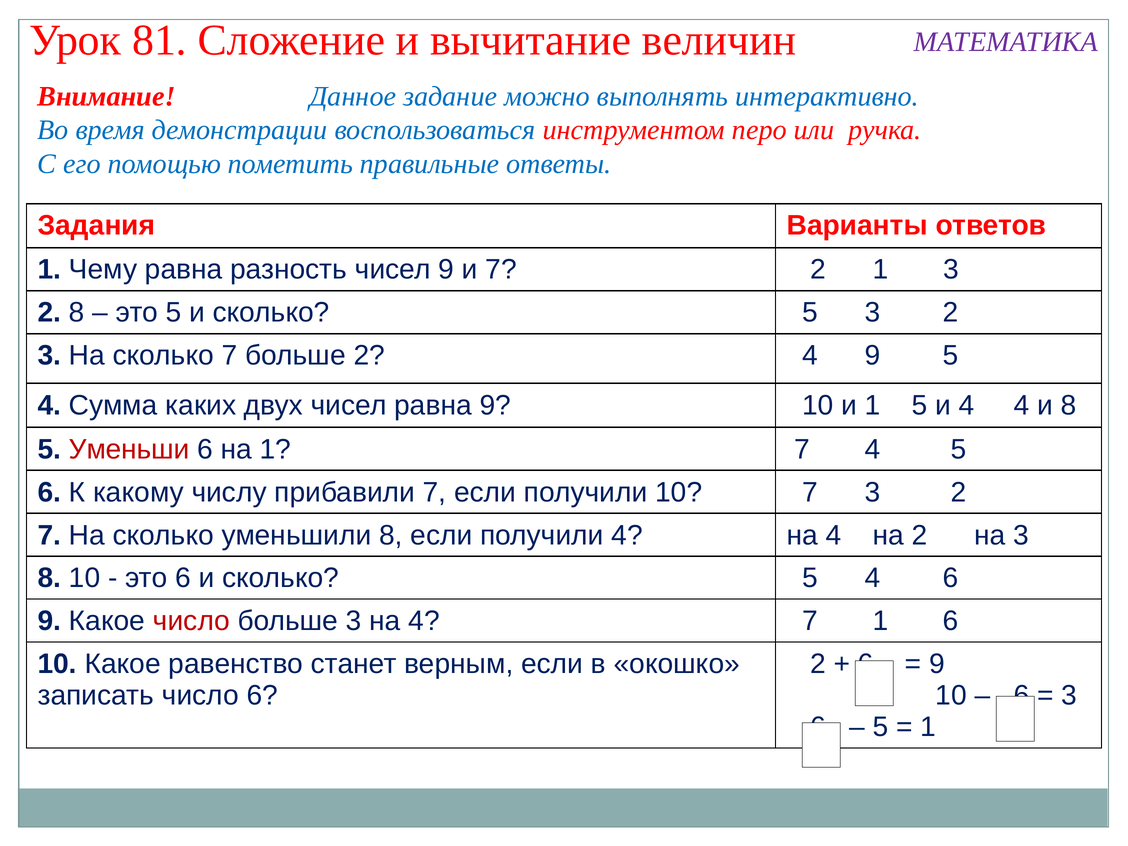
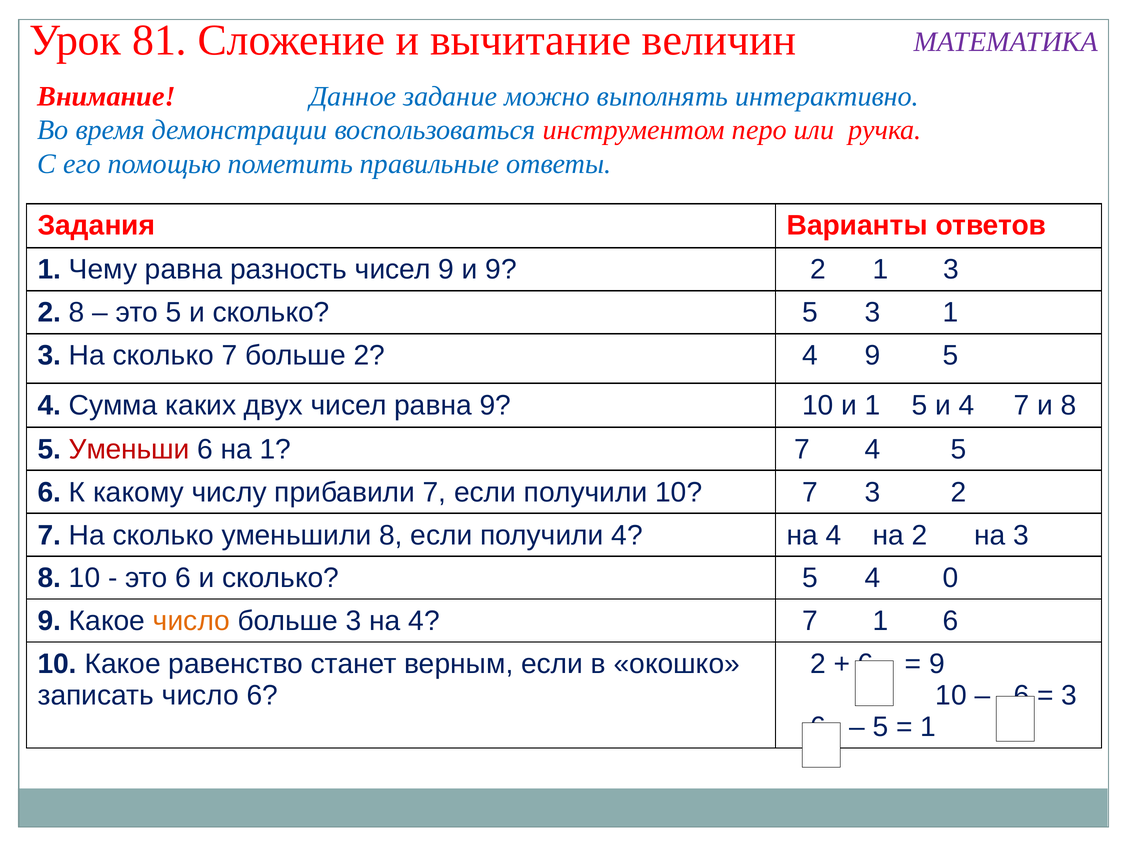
и 7: 7 -> 9 (501, 270)
5 3 2: 2 -> 1 (951, 313)
и 4 4: 4 -> 7 (1021, 405)
4 6: 6 -> 0 (951, 578)
число colour: red -> orange (191, 621)
